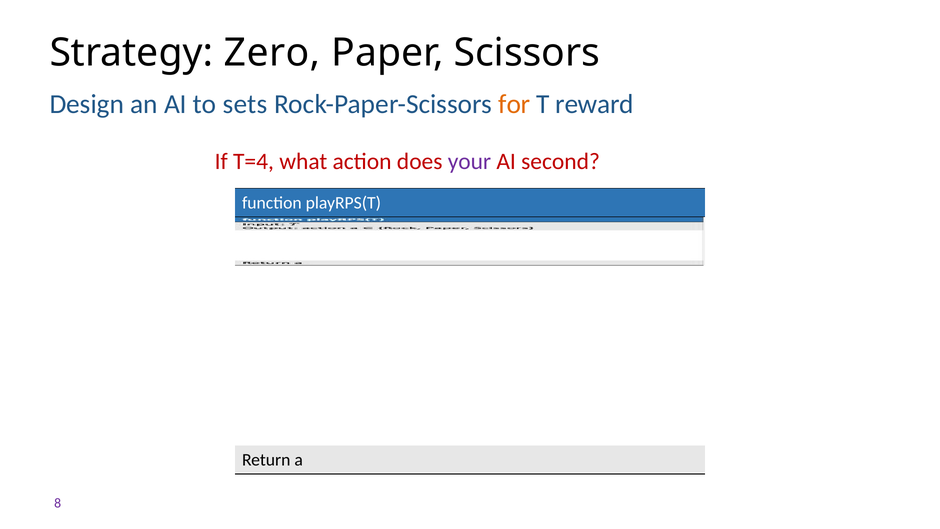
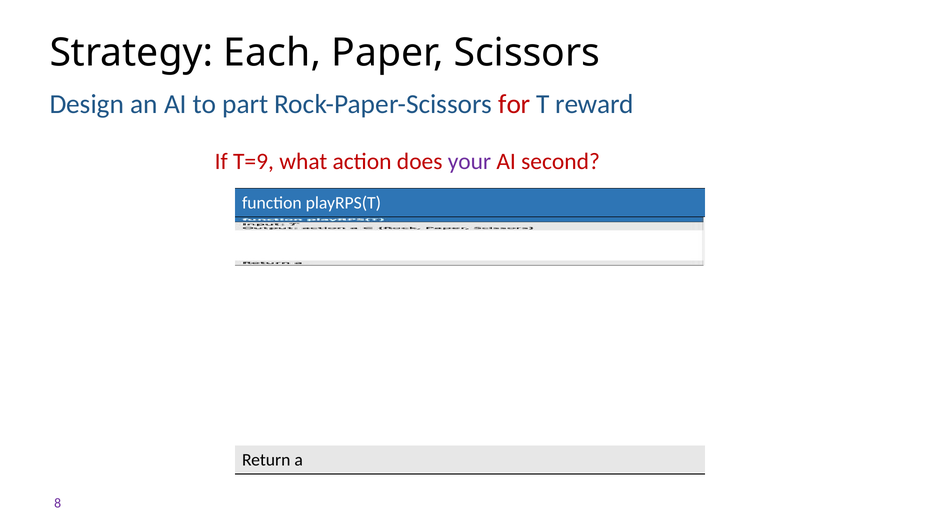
Zero: Zero -> Each (272, 53)
sets: sets -> part (245, 104)
for colour: orange -> red (514, 104)
T=4: T=4 -> T=9 (254, 161)
